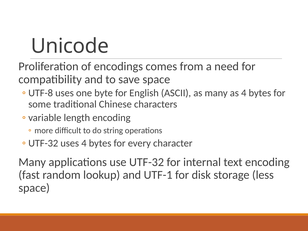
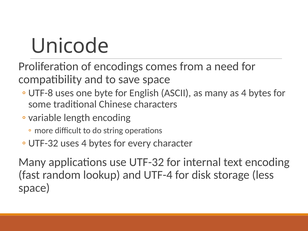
UTF-1: UTF-1 -> UTF-4 (158, 175)
